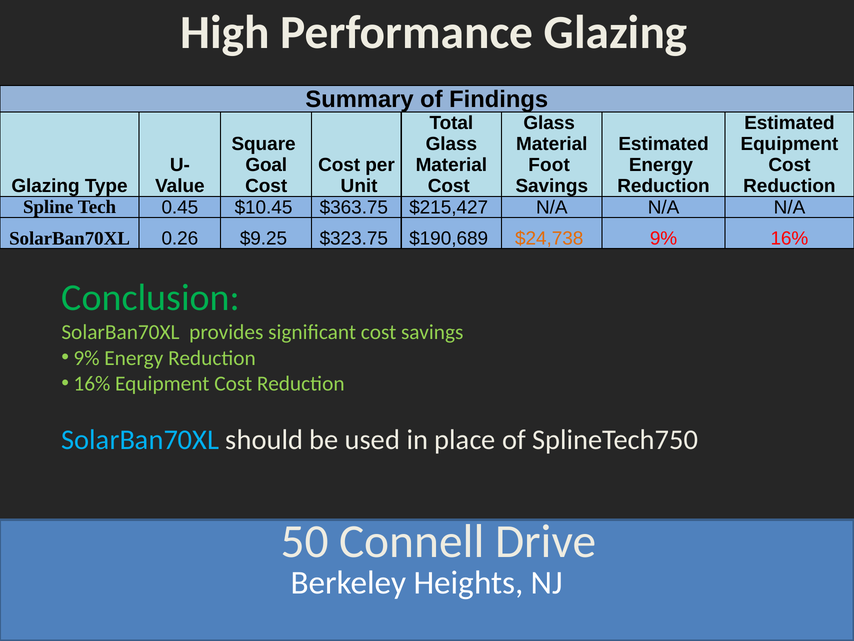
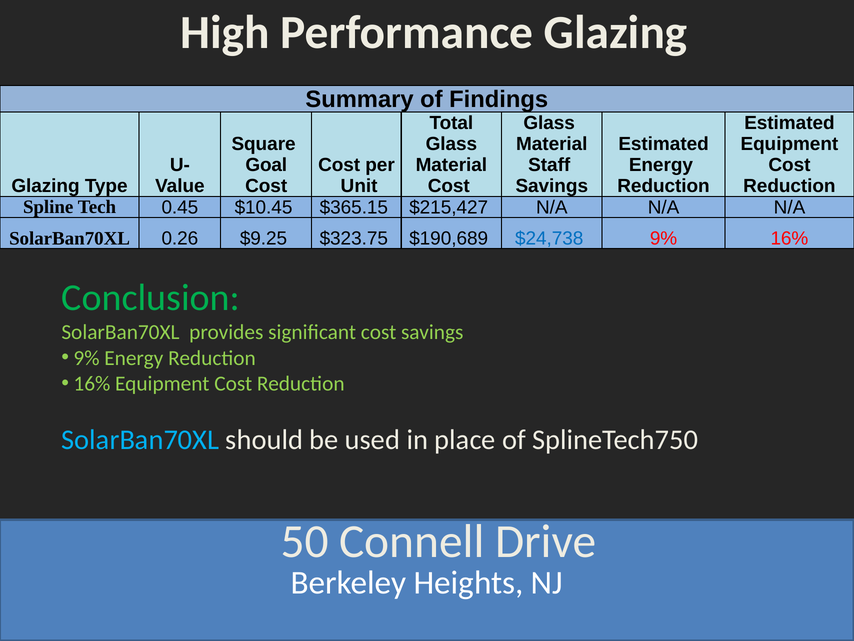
Foot: Foot -> Staff (549, 165)
$363.75: $363.75 -> $365.15 (354, 207)
$24,738 colour: orange -> blue (549, 238)
